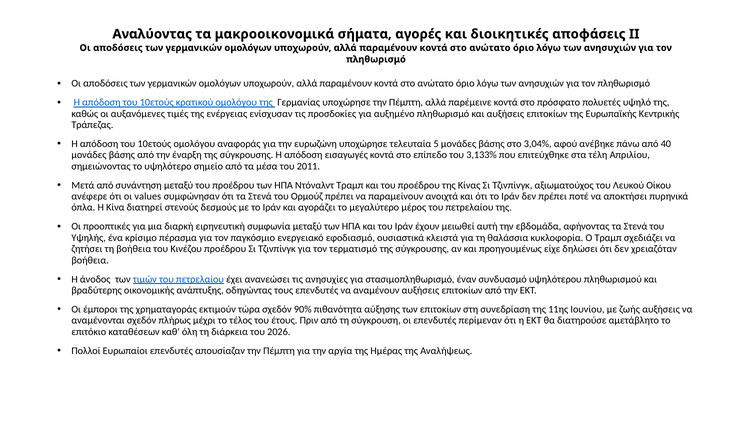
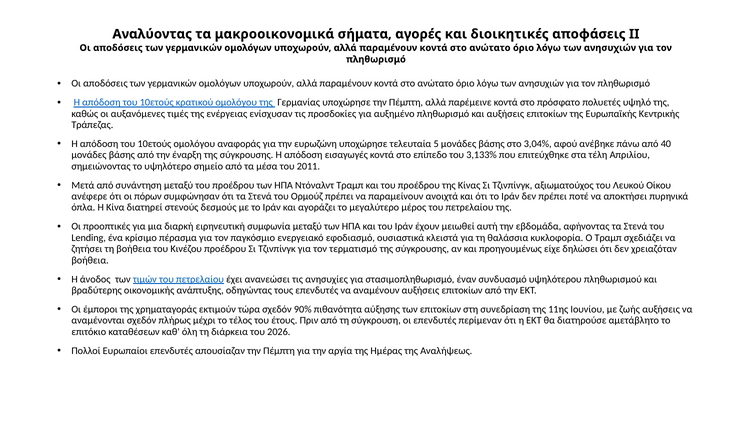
values: values -> πόρων (148, 196)
Υψηλής: Υψηλής -> Lending (89, 238)
